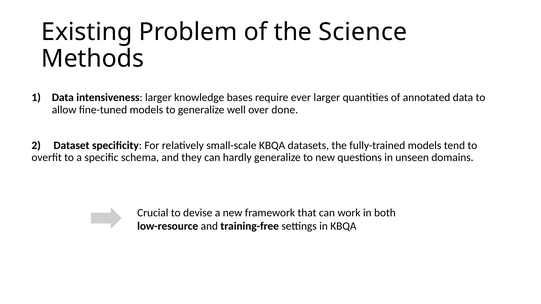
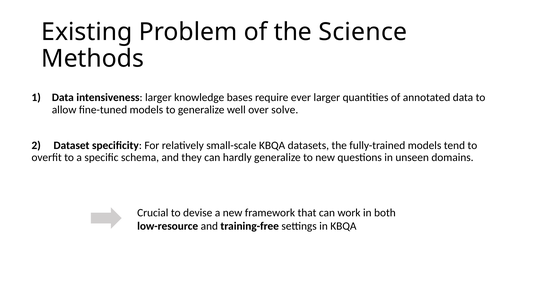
done: done -> solve (285, 110)
